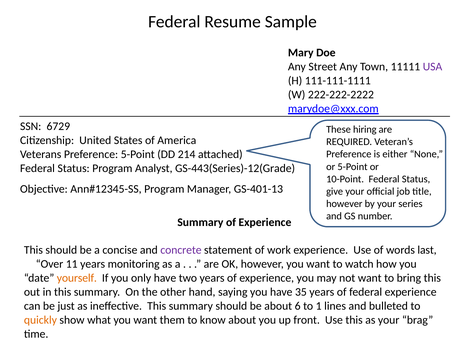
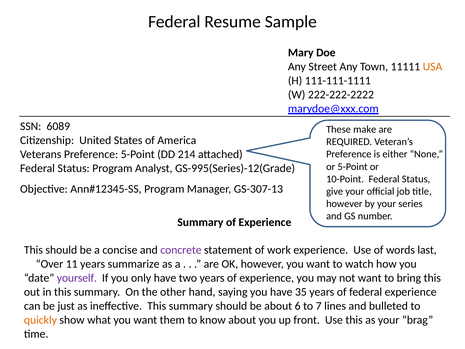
USA colour: purple -> orange (433, 67)
6729: 6729 -> 6089 (58, 126)
hiring: hiring -> make (365, 129)
GS-443(Series)-12(Grade: GS-443(Series)-12(Grade -> GS-995(Series)-12(Grade (235, 168)
GS-401-13: GS-401-13 -> GS-307-13 (258, 189)
monitoring: monitoring -> summarize (134, 264)
yourself colour: orange -> purple (77, 278)
1: 1 -> 7 (319, 306)
